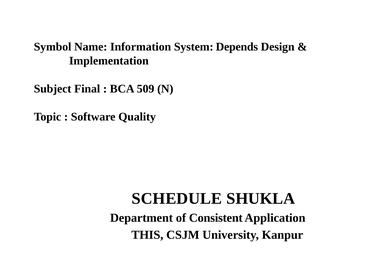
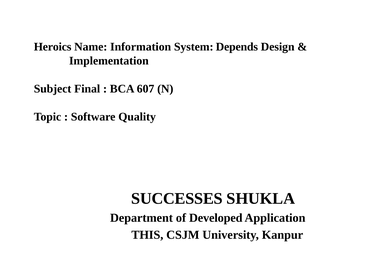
Symbol: Symbol -> Heroics (53, 47)
509: 509 -> 607 (146, 89)
SCHEDULE: SCHEDULE -> SUCCESSES (177, 198)
Consistent: Consistent -> Developed (216, 218)
